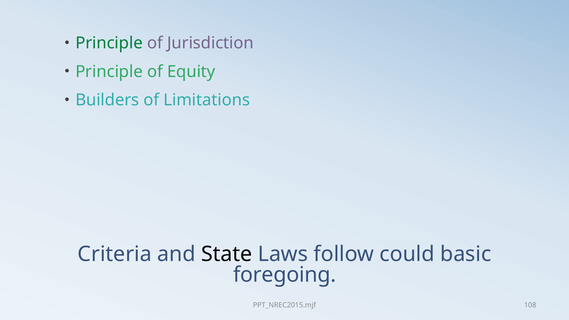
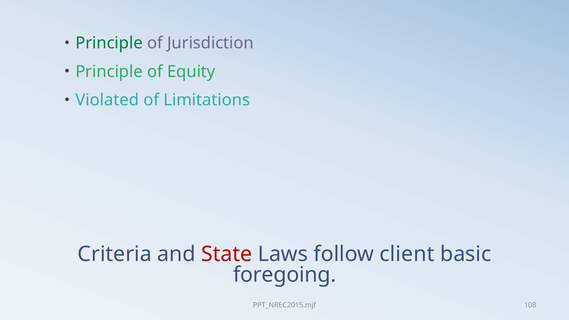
Builders: Builders -> Violated (107, 100)
State colour: black -> red (227, 254)
could: could -> client (407, 254)
